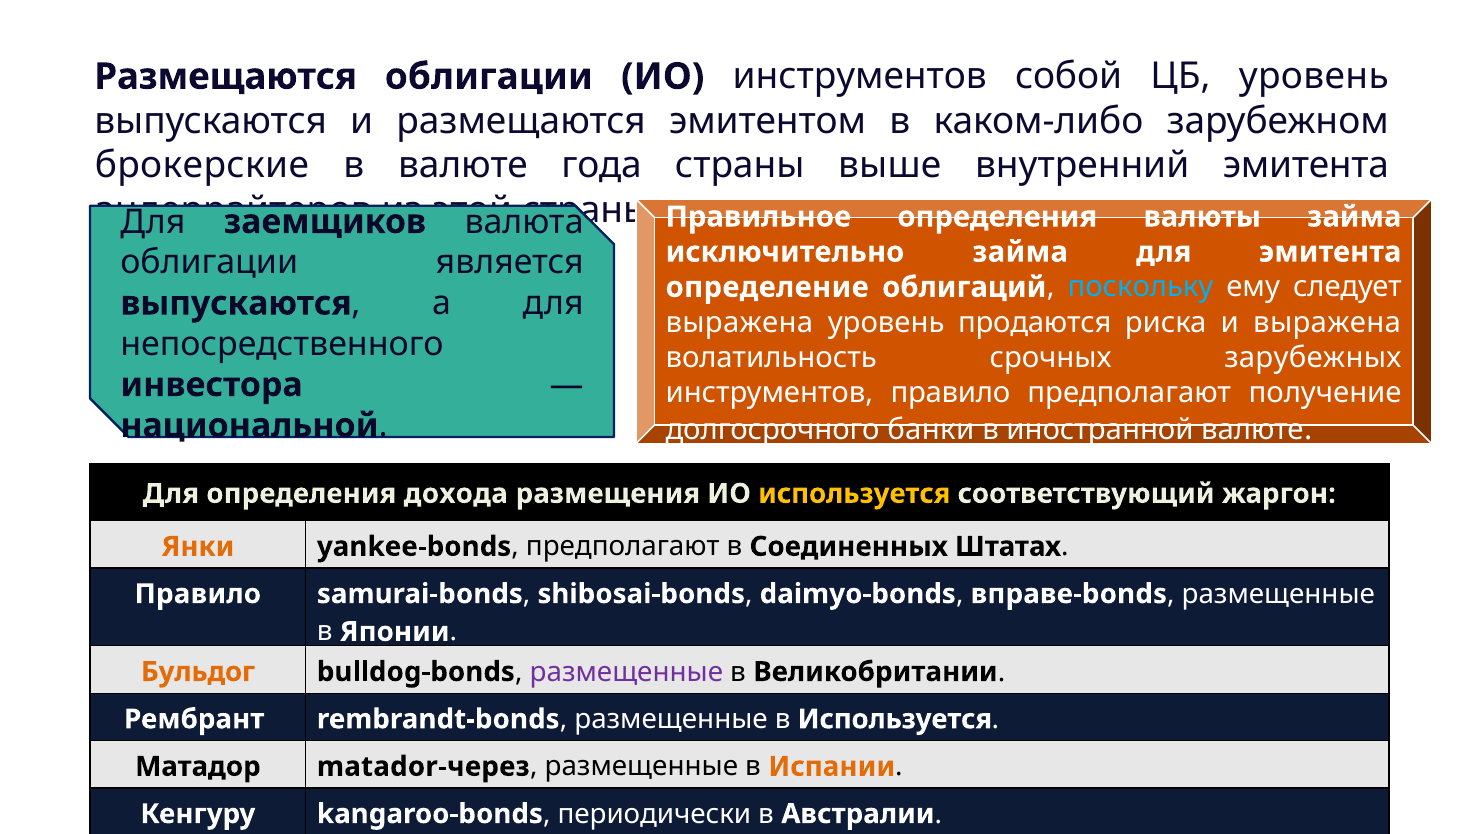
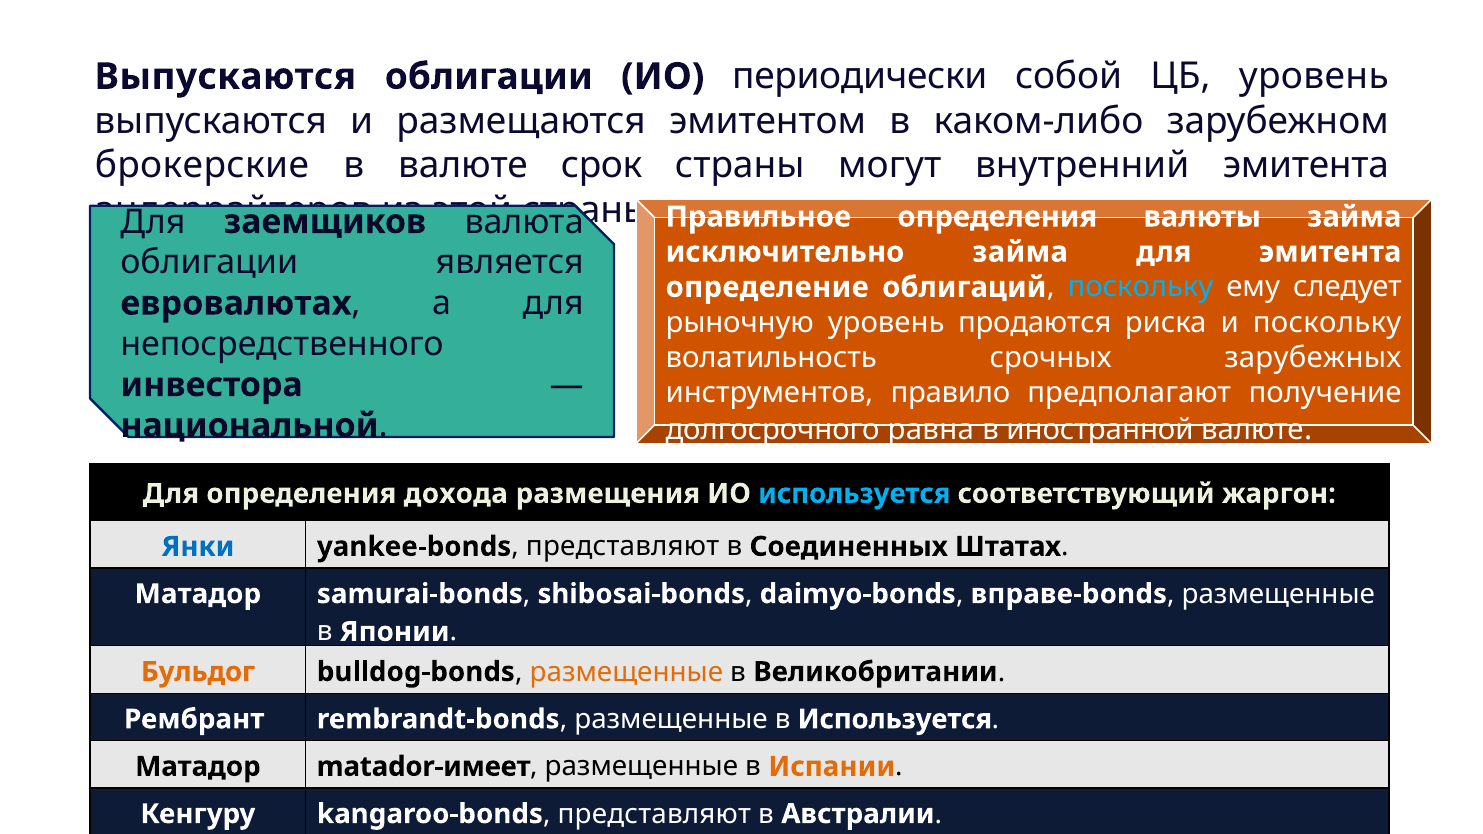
Размещаются: Размещаются -> Выпускаются (225, 77)
ИО инструментов: инструментов -> периодически (860, 77)
года: года -> срок (602, 166)
выше: выше -> могут (890, 166)
выпускаются: выпускаются -> евровалютах (236, 303)
выражена: выражена -> рыночную (740, 323)
и выражена: выражена -> поскольку (1327, 323)
банки: банки -> равна (931, 430)
используется colour: yellow -> light blue (854, 494)
Янки colour: orange -> blue (198, 547)
предполагают: предполагают -> представляют (623, 547)
Правило: Правило -> Матадор (198, 594)
размещенные colour: purple -> orange (626, 672)
matador-через: matador-через -> matador-имеет (424, 767)
периодически: периодически -> представляют (654, 814)
